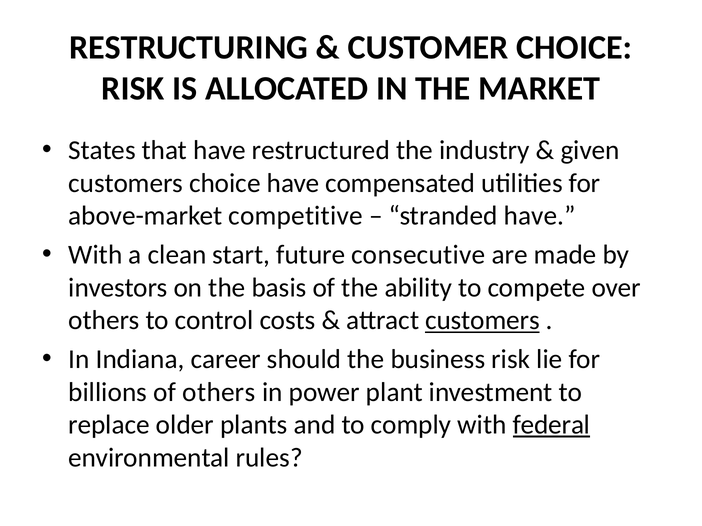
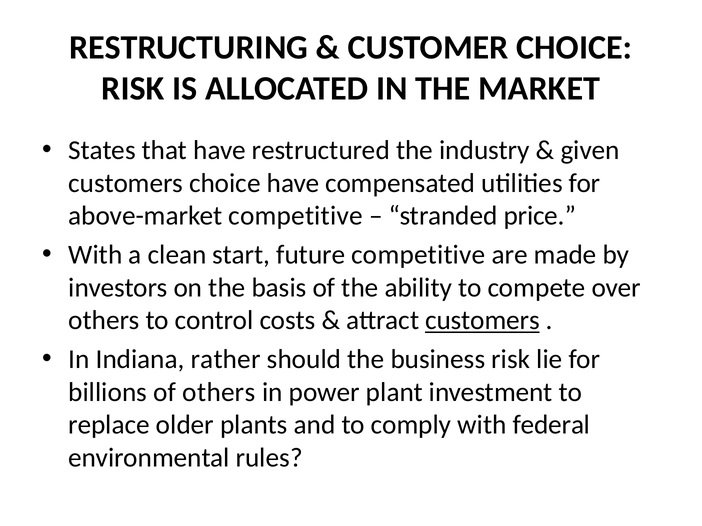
stranded have: have -> price (540, 216)
future consecutive: consecutive -> competitive (418, 255)
career: career -> rather (226, 360)
federal underline: present -> none (551, 425)
